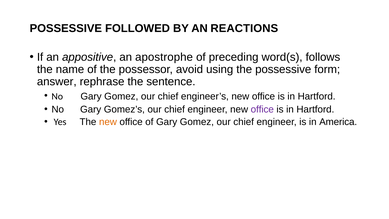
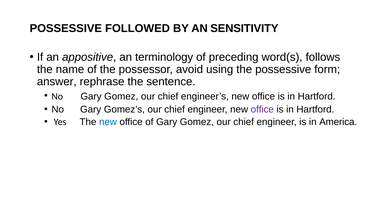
REACTIONS: REACTIONS -> SENSITIVITY (244, 28)
apostrophe: apostrophe -> terminology (164, 57)
new colour: orange -> blue (108, 122)
